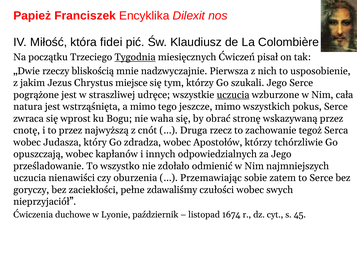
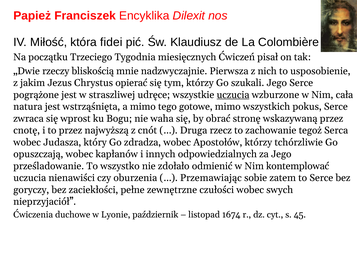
Tygodnia underline: present -> none (135, 57)
miejsce: miejsce -> opierać (131, 83)
jeszcze: jeszcze -> gotowe (196, 107)
najmniejszych: najmniejszych -> kontemplować (298, 166)
zdawaliśmy: zdawaliśmy -> zewnętrzne (172, 190)
